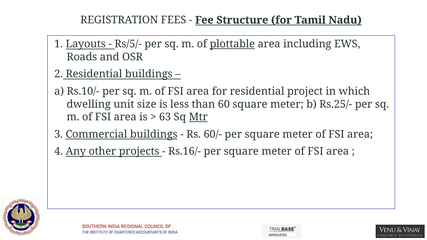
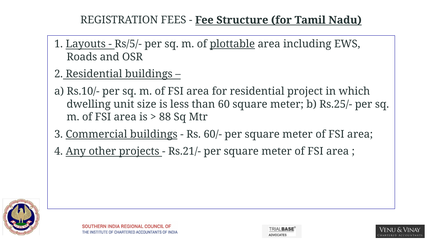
63: 63 -> 88 (165, 117)
Mtr underline: present -> none (198, 117)
Rs.16/-: Rs.16/- -> Rs.21/- (185, 152)
